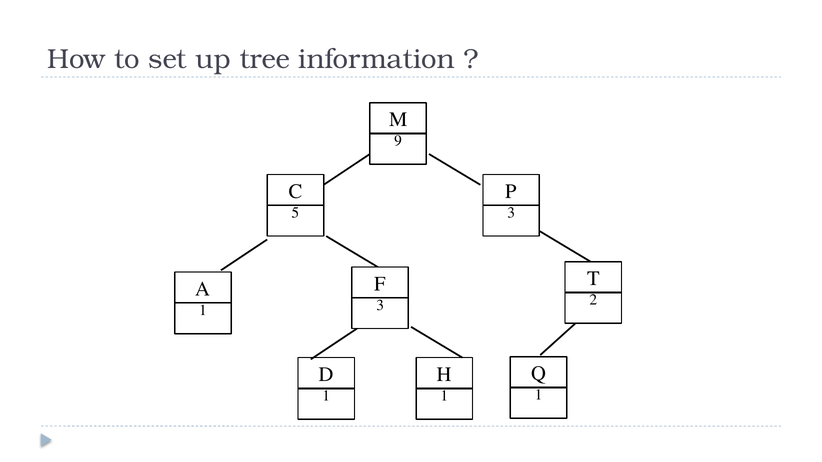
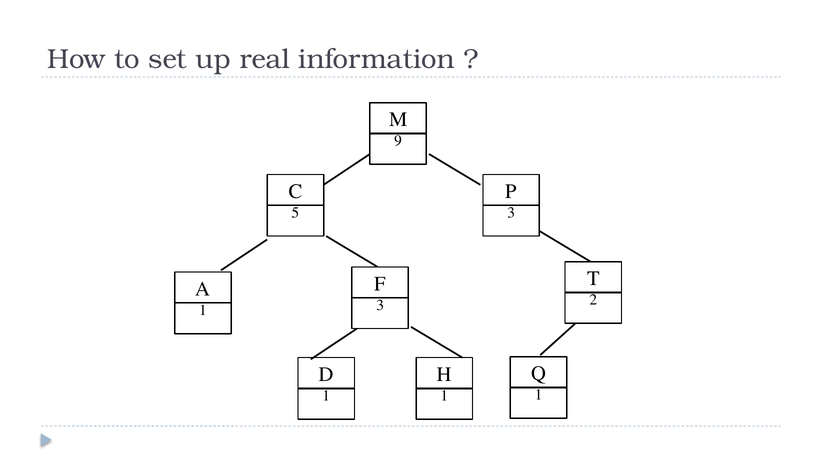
tree: tree -> real (265, 59)
